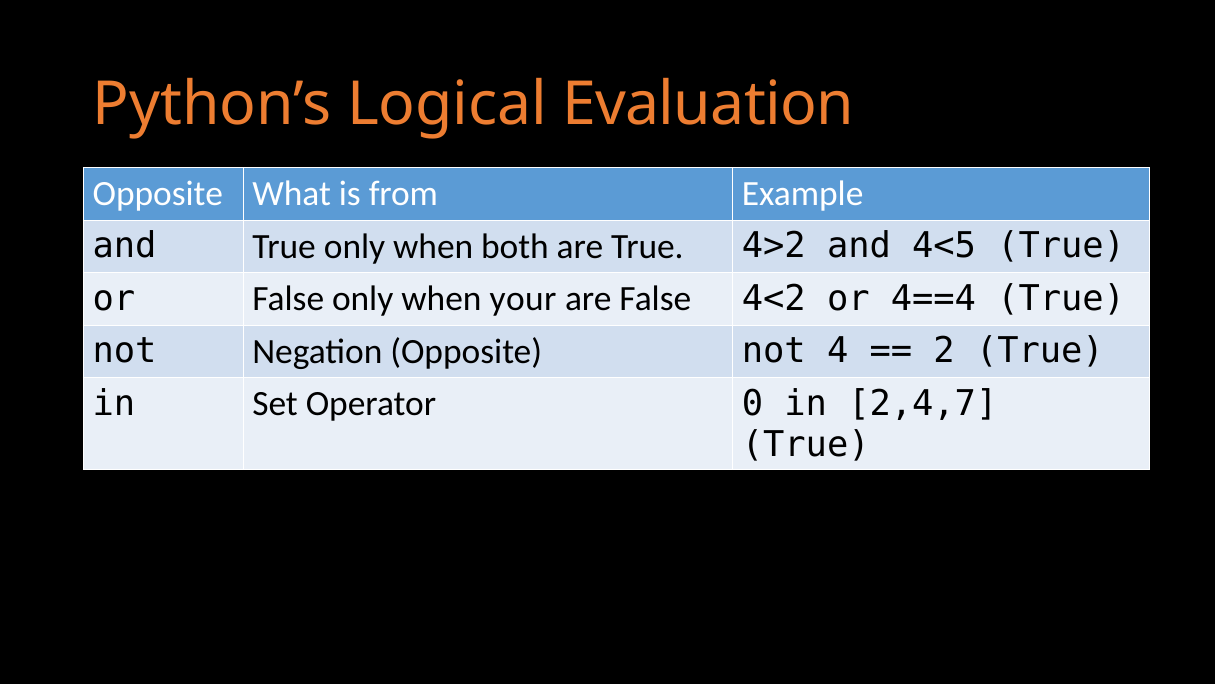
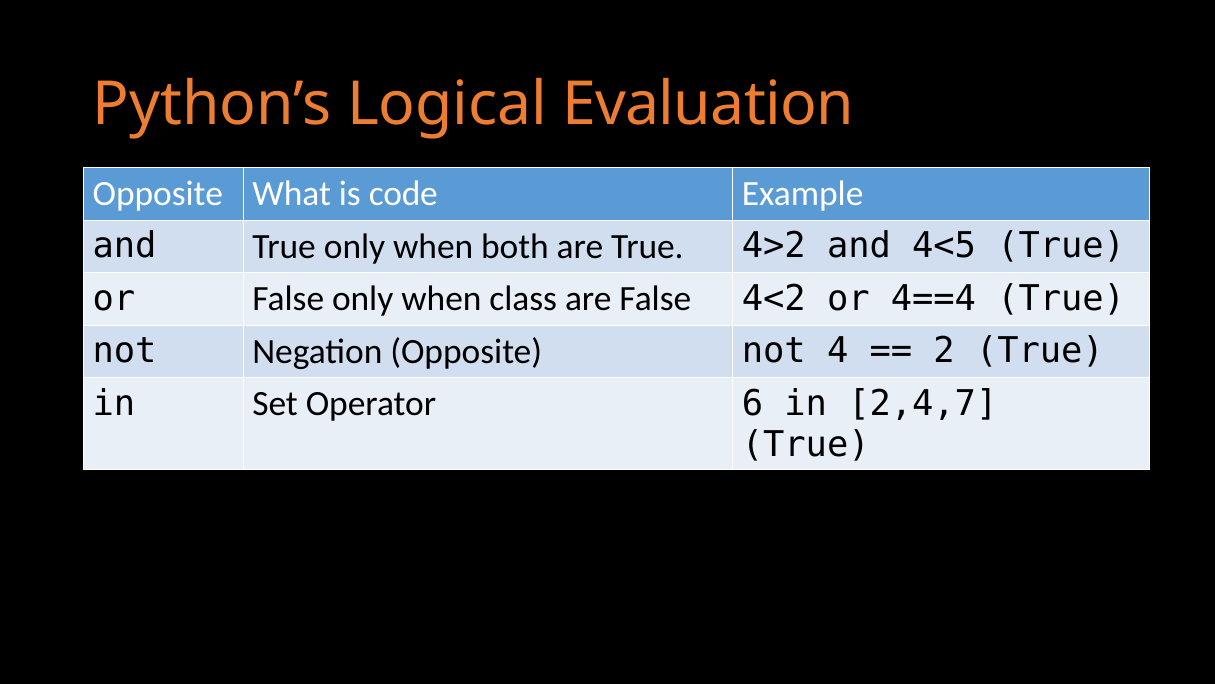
from: from -> code (403, 194)
your: your -> class (523, 299)
0: 0 -> 6 (753, 403)
